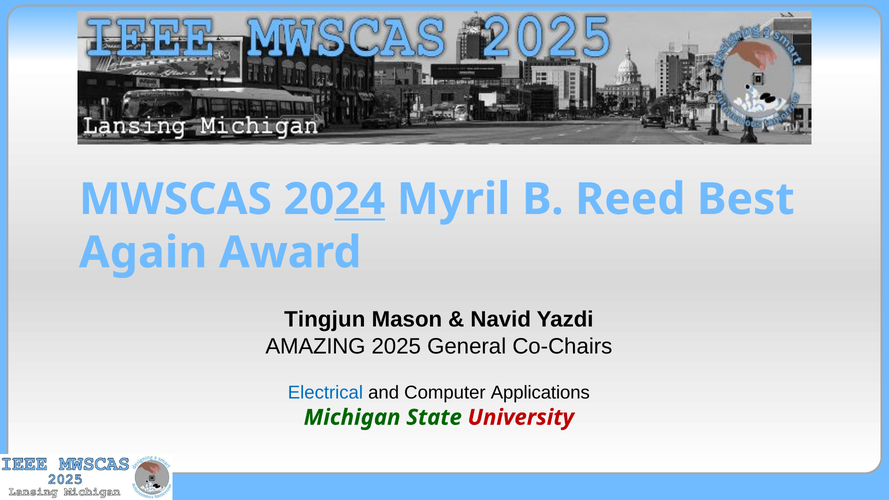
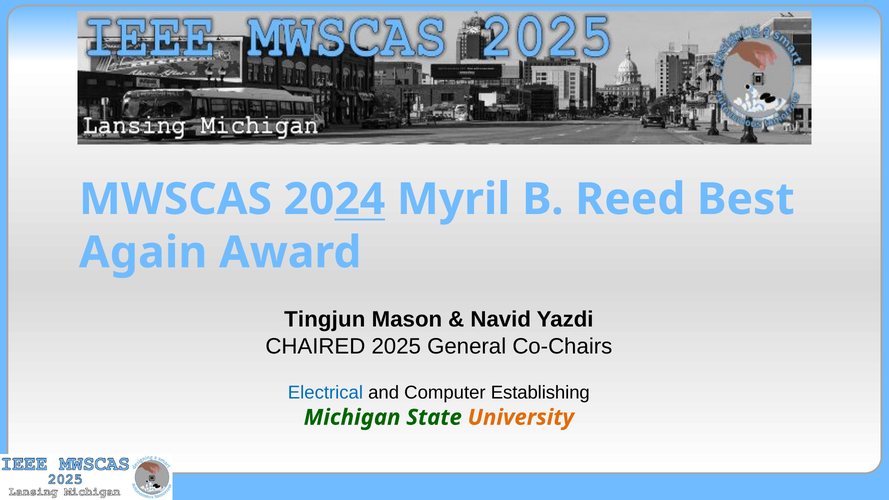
AMAZING: AMAZING -> CHAIRED (315, 346)
Applications: Applications -> Establishing (540, 393)
University colour: red -> orange (521, 417)
